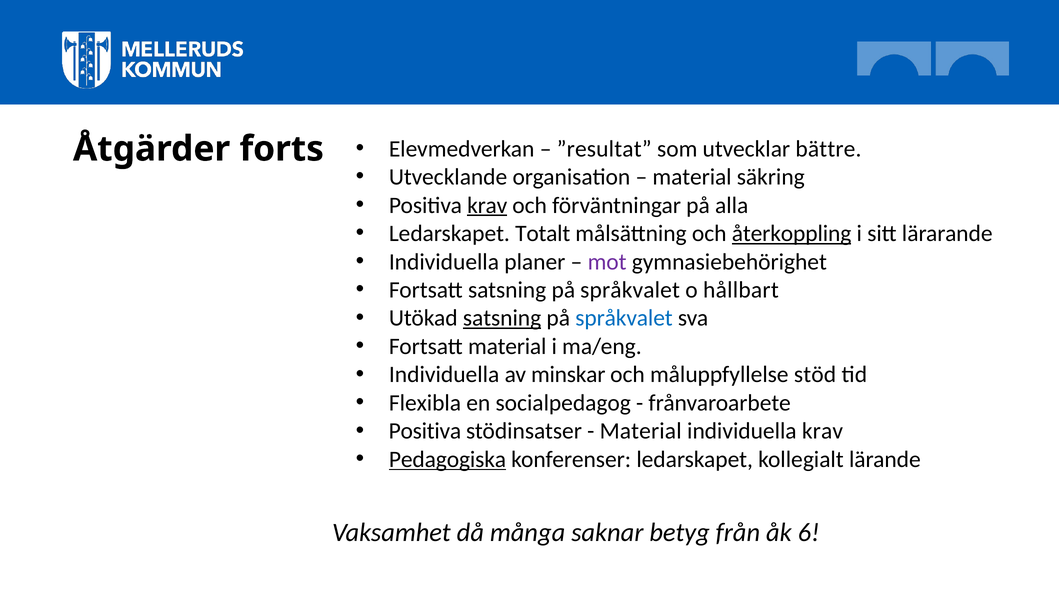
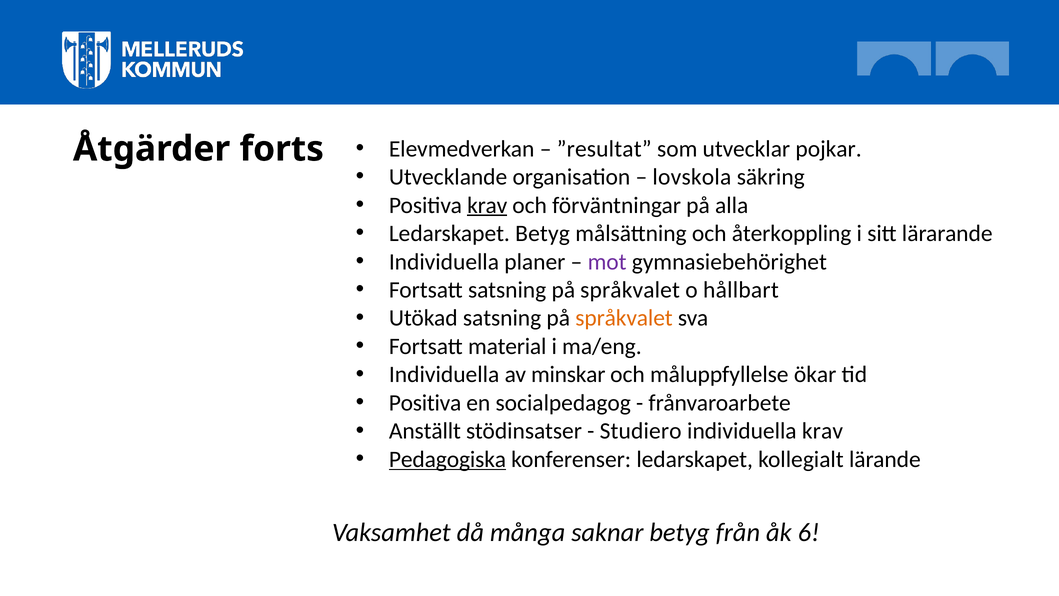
bättre: bättre -> pojkar (829, 149)
material: material -> lovskola (692, 177)
Ledarskapet Totalt: Totalt -> Betyg (543, 233)
återkoppling underline: present -> none (792, 233)
satsning underline: present -> none (502, 318)
språkvalet colour: blue -> orange (624, 318)
stöd: stöd -> ökar (815, 375)
Flexibla: Flexibla -> Positiva (425, 403)
Positiva: Positiva -> Anställt (425, 431)
Material: Material -> Studiero (641, 431)
